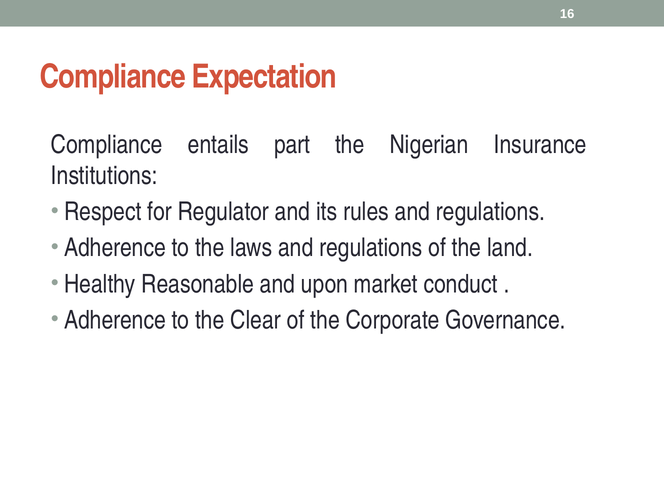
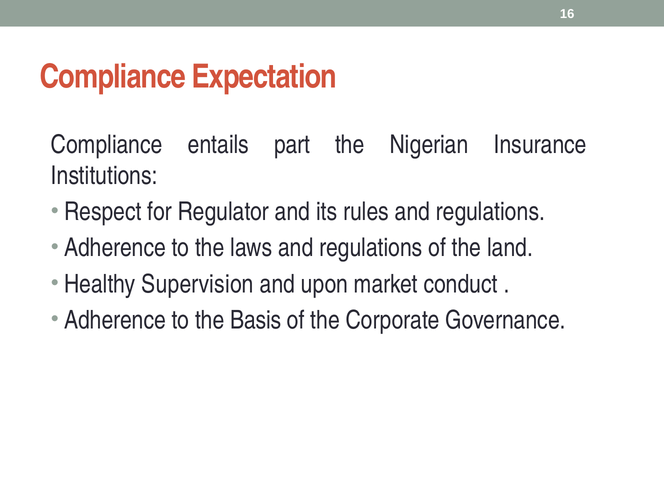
Reasonable: Reasonable -> Supervision (198, 284)
Clear: Clear -> Basis (256, 320)
